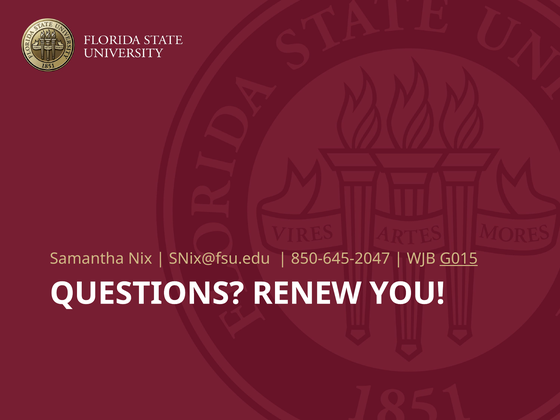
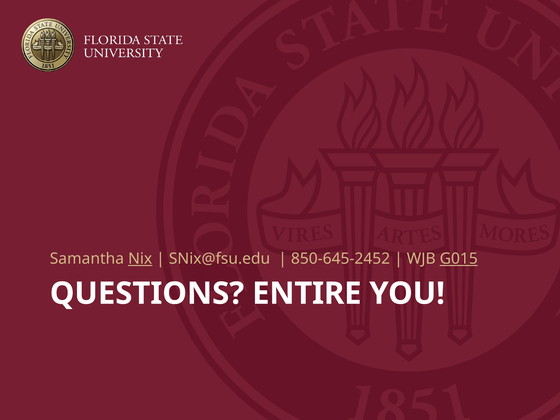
Nix underline: none -> present (140, 259)
850-645-2047: 850-645-2047 -> 850-645-2452 (341, 259)
RENEW: RENEW -> ENTIRE (307, 294)
